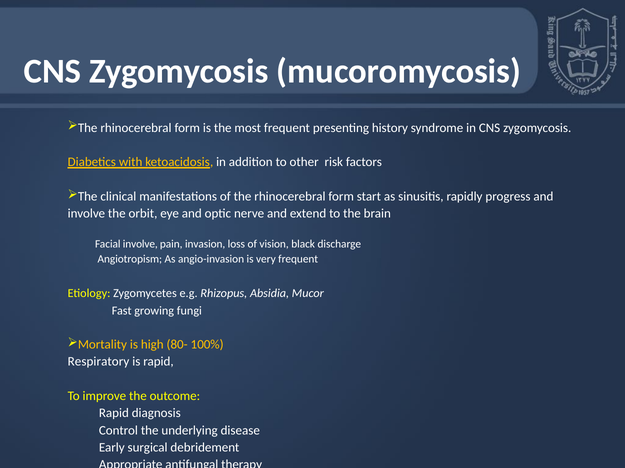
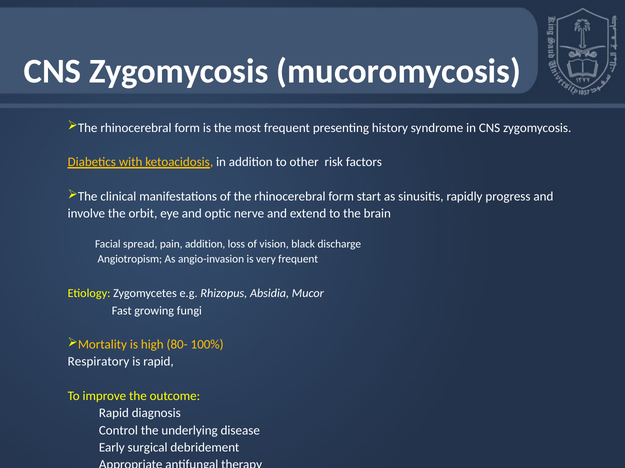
Facial involve: involve -> spread (140, 245)
pain invasion: invasion -> addition (205, 245)
